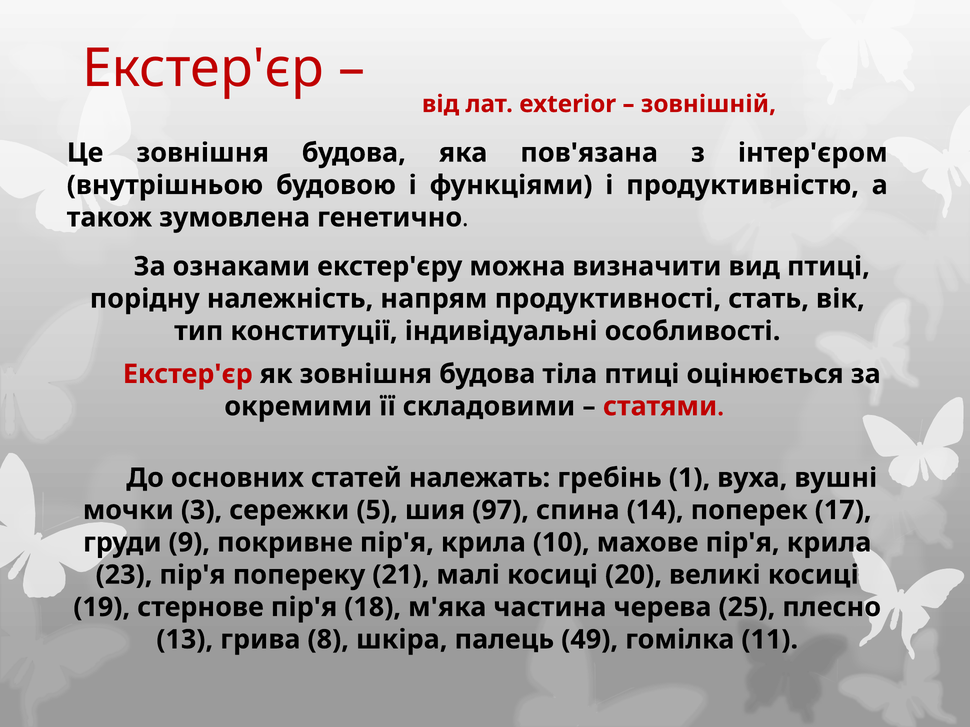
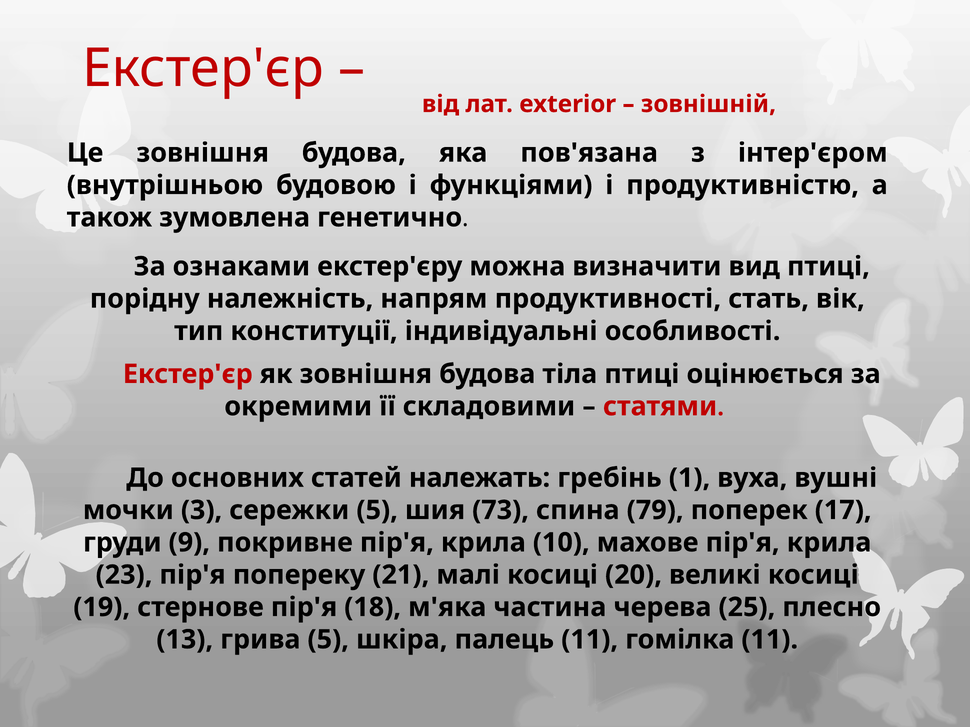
97: 97 -> 73 (501, 511)
14: 14 -> 79 (655, 511)
грива 8: 8 -> 5 (328, 640)
палець 49: 49 -> 11 (590, 640)
